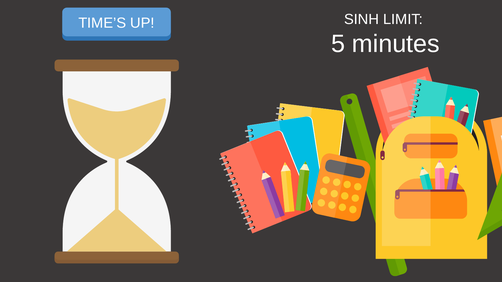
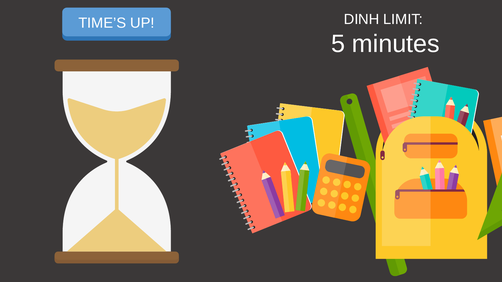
SINH: SINH -> DINH (362, 19)
